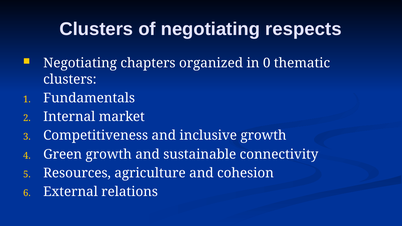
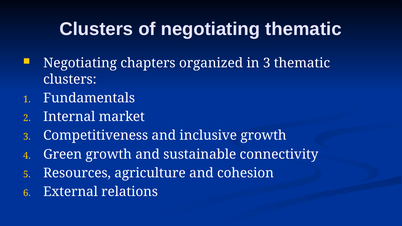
negotiating respects: respects -> thematic (303, 29)
in 0: 0 -> 3 (267, 63)
